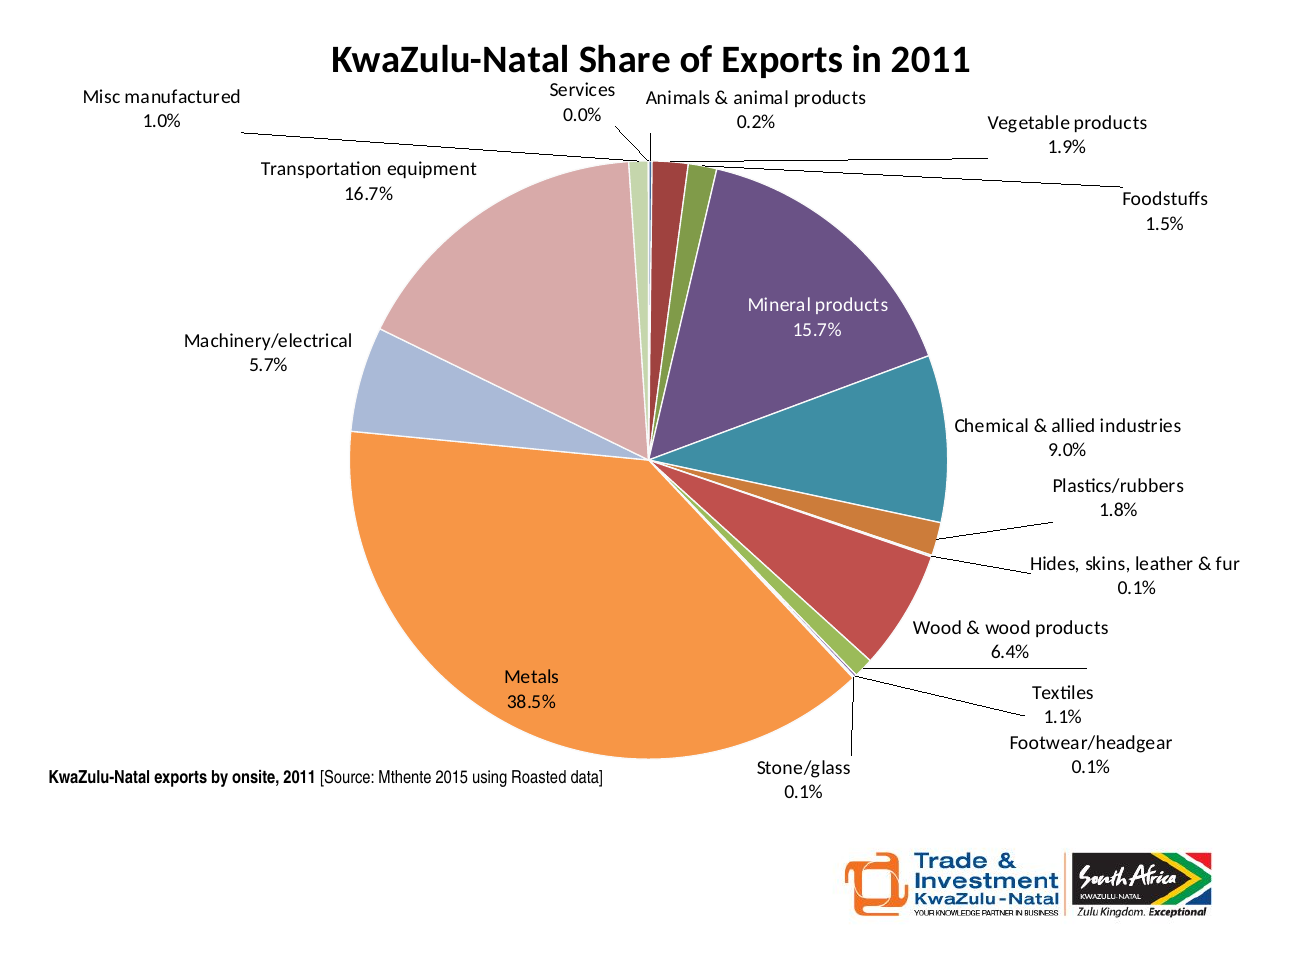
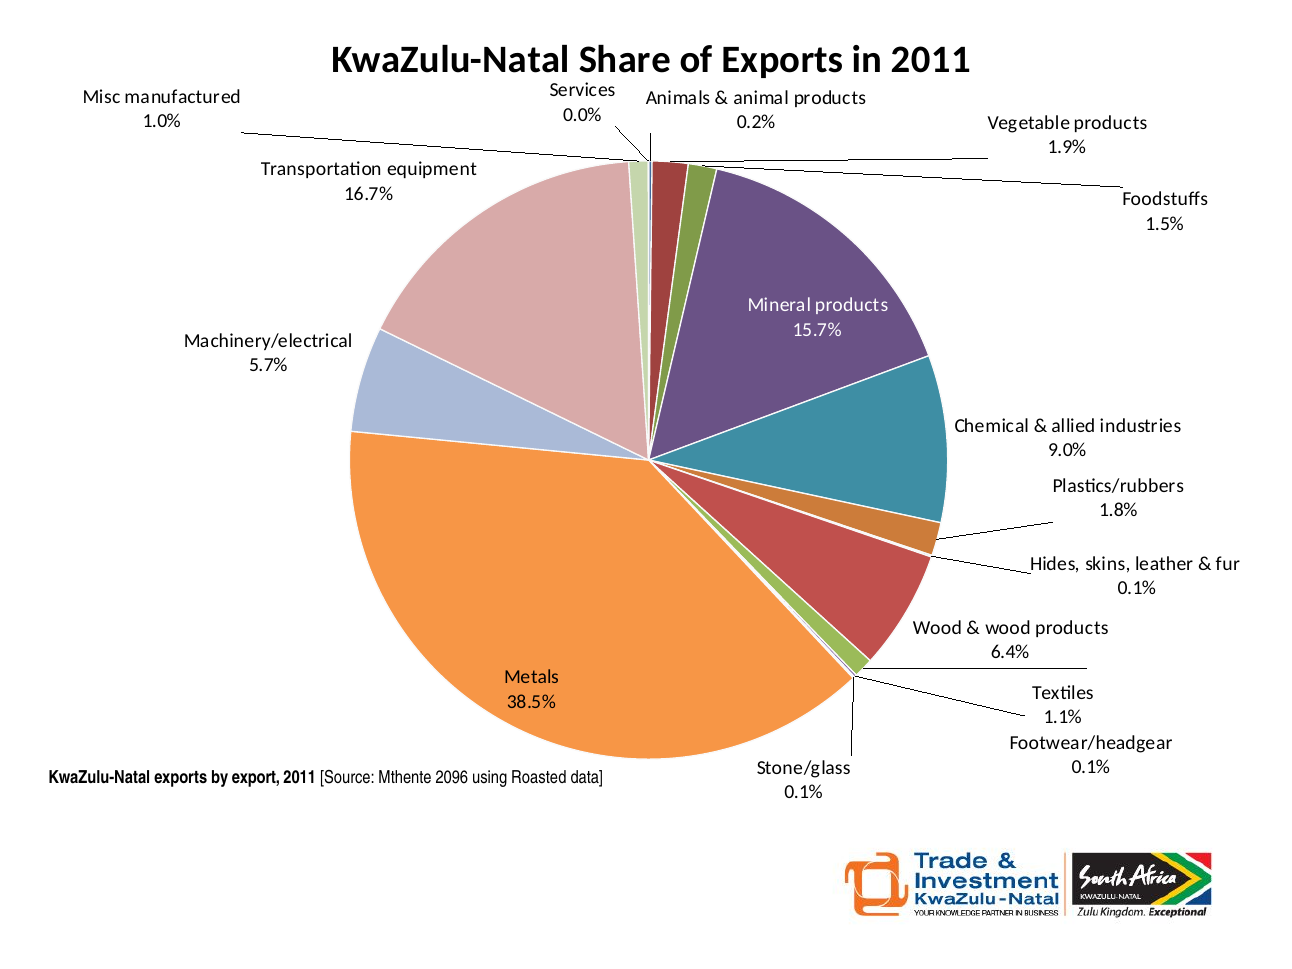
onsite: onsite -> export (256, 778)
2015: 2015 -> 2096 (452, 778)
